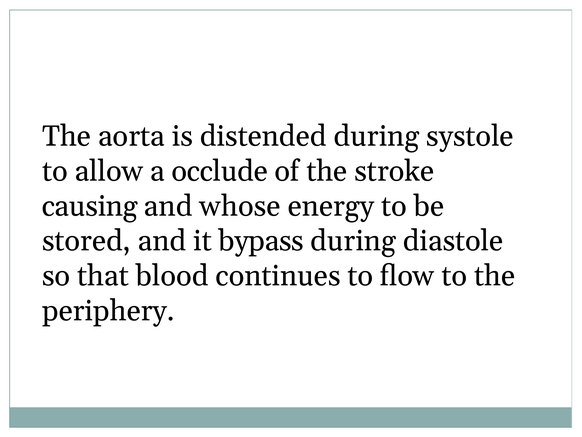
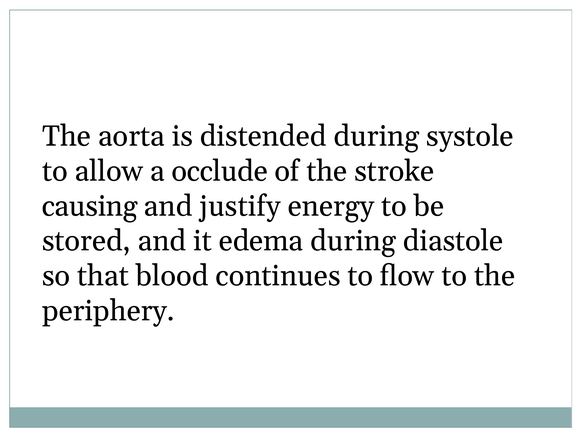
whose: whose -> justify (240, 206)
bypass: bypass -> edema (261, 241)
